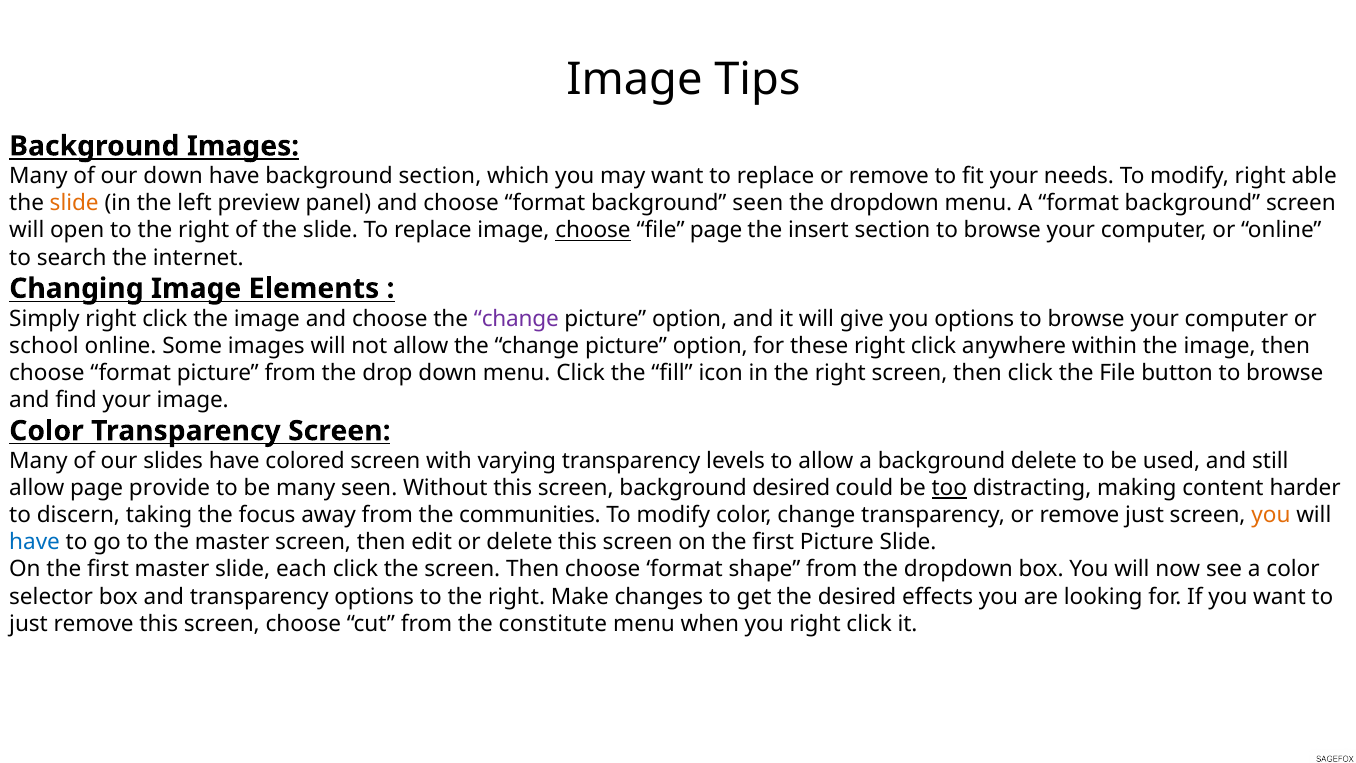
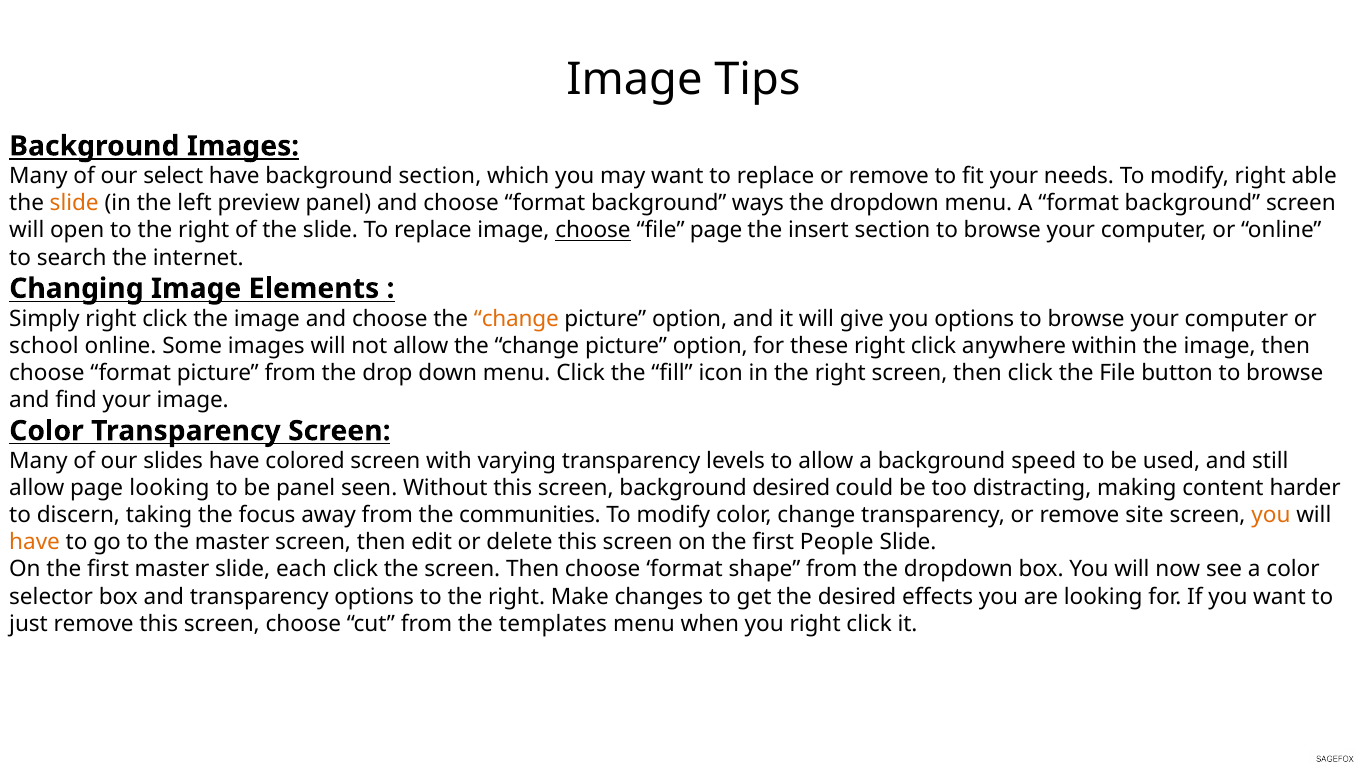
our down: down -> select (173, 176)
background seen: seen -> ways (758, 203)
change colour: purple -> orange (516, 319)
background delete: delete -> speed (1044, 461)
page provide: provide -> looking (169, 488)
be many: many -> panel (306, 488)
too underline: present -> none (949, 488)
remove just: just -> site (1144, 515)
have colour: blue -> orange (35, 542)
first Picture: Picture -> People (837, 542)
constitute: constitute -> templates (553, 624)
